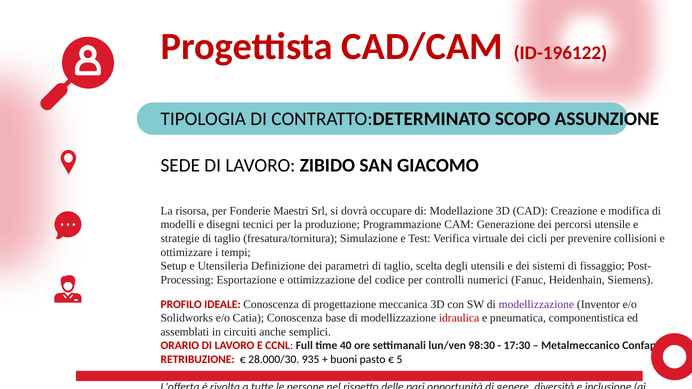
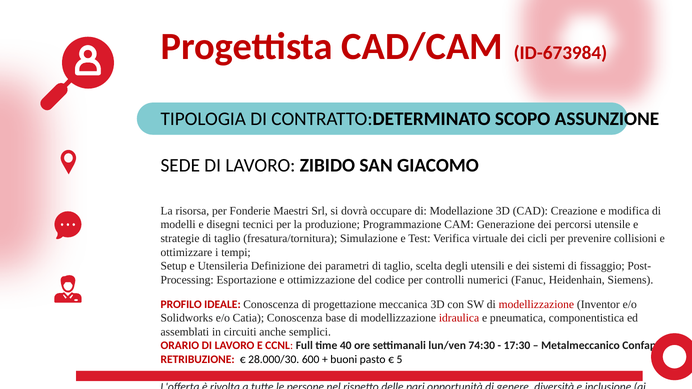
ID-196122: ID-196122 -> ID-673984 (560, 53)
modellizzazione colour: purple -> red (536, 304)
98:30: 98:30 -> 74:30 (482, 346)
935: 935 -> 600 (311, 360)
